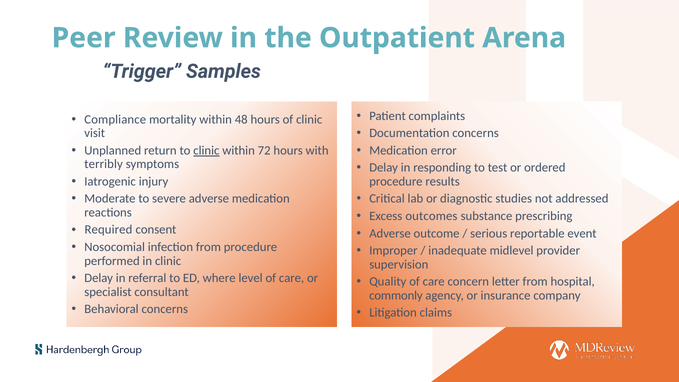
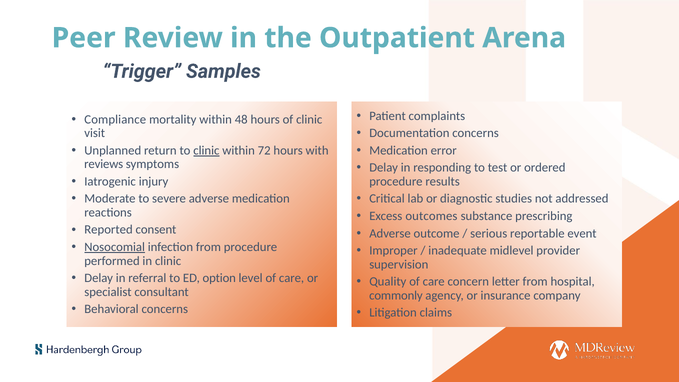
terribly: terribly -> reviews (104, 164)
Required: Required -> Reported (109, 230)
Nosocomial underline: none -> present (115, 247)
where: where -> option (219, 278)
